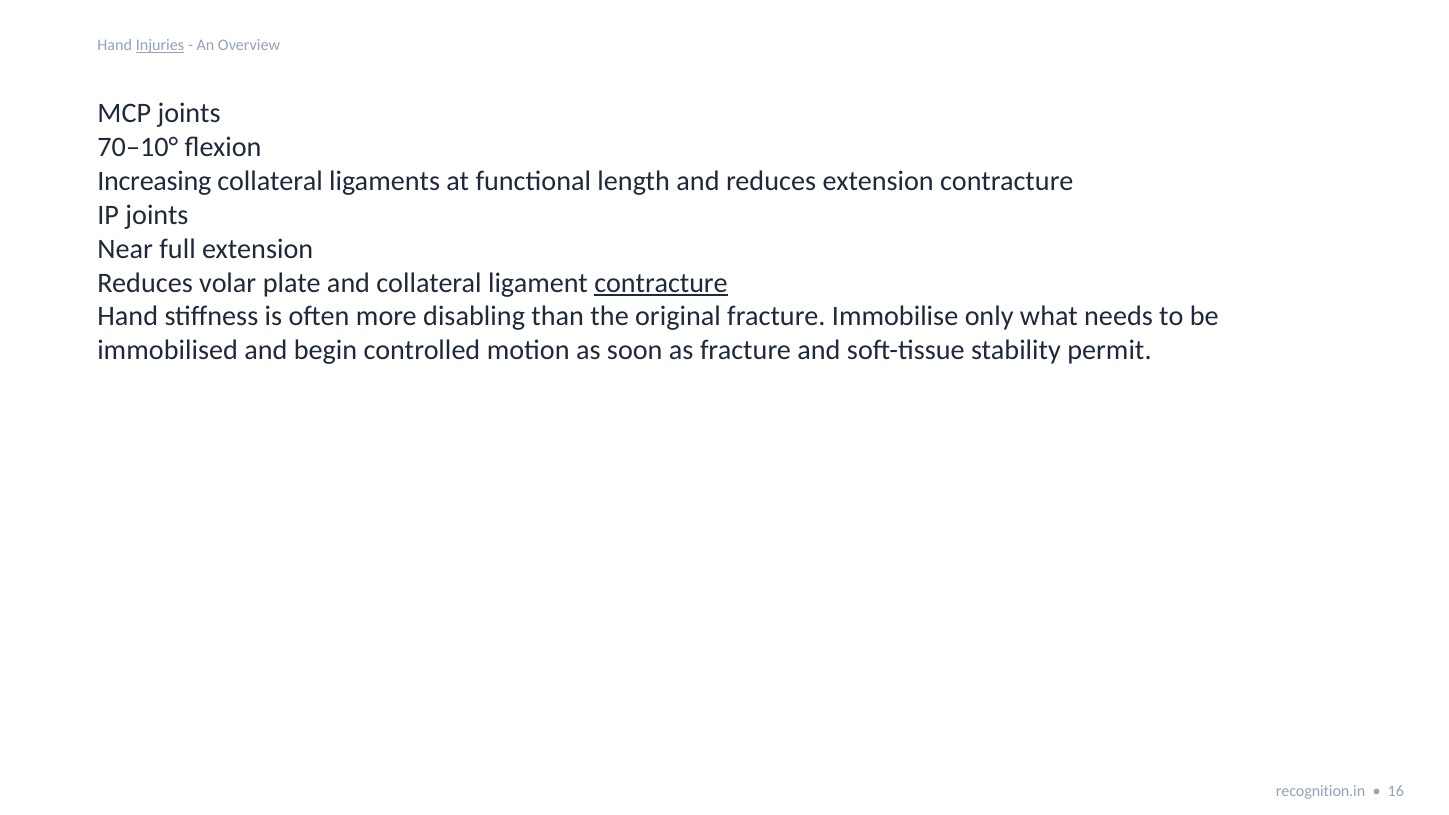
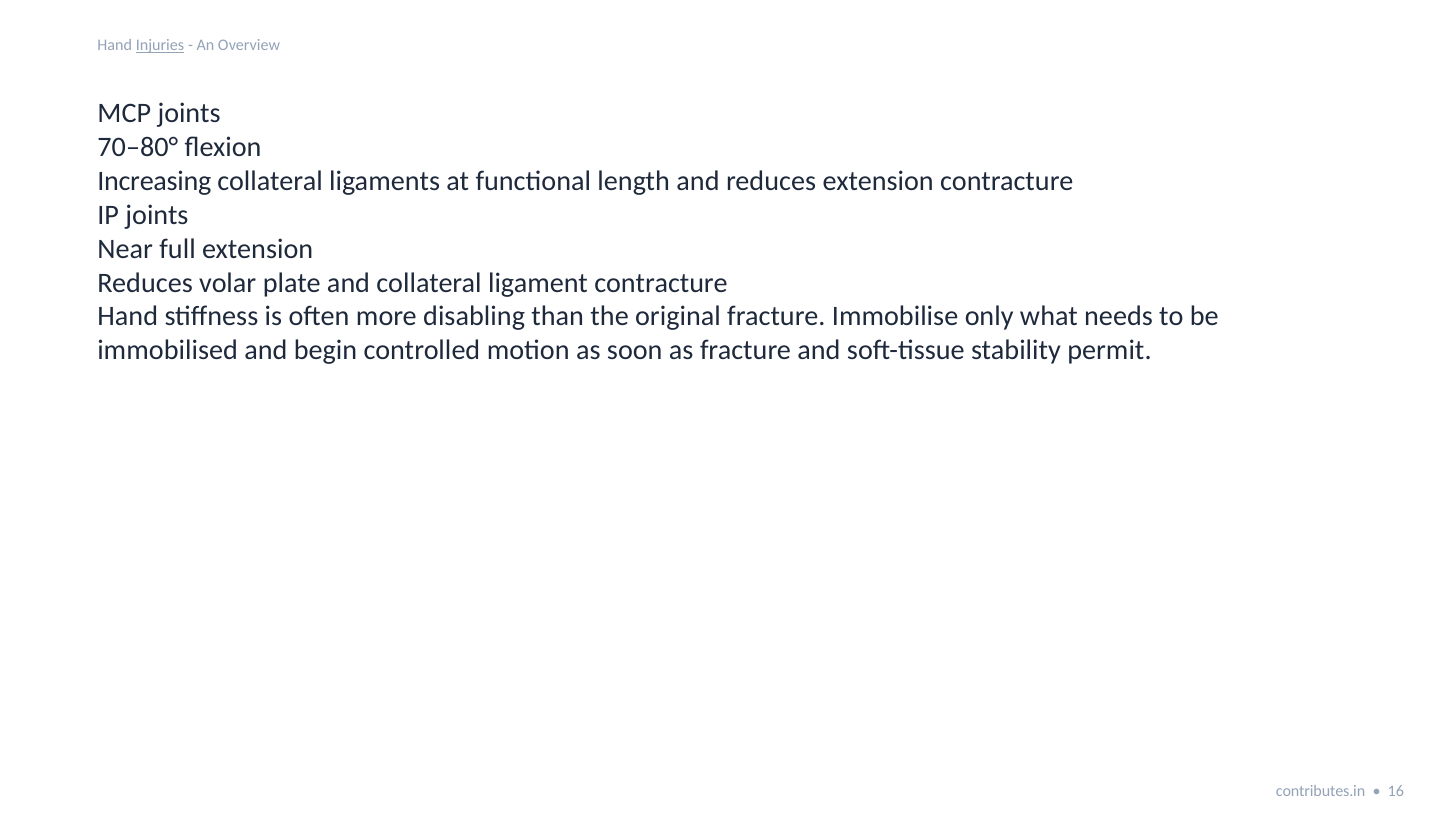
70–10°: 70–10° -> 70–80° (138, 147)
contracture underline: present -> none (661, 283)
recognition.in: recognition.in -> contributes.in (1321, 791)
